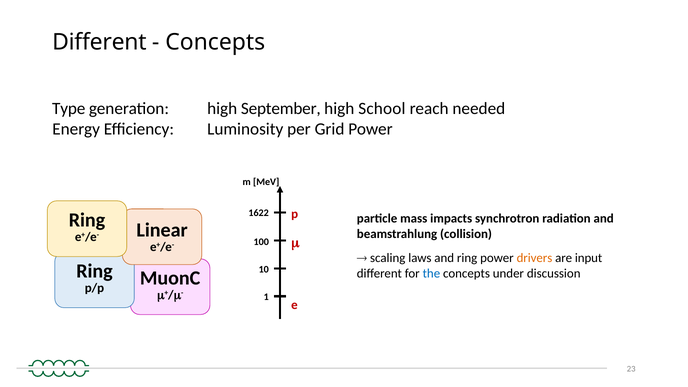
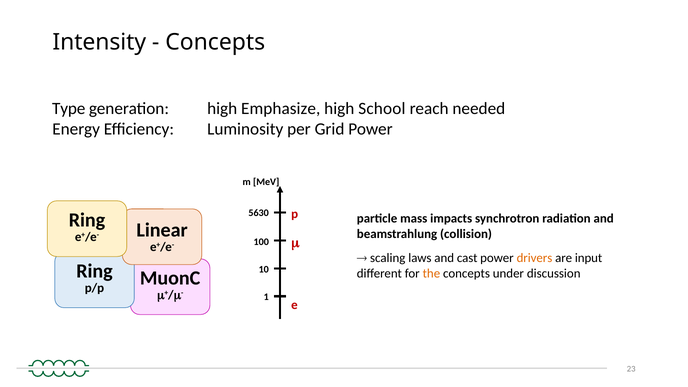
Different: Different -> Intensity (99, 42)
September: September -> Emphasize (281, 109)
1622: 1622 -> 5630 (259, 213)
and ring: ring -> cast (467, 258)
the colour: blue -> orange (431, 274)
